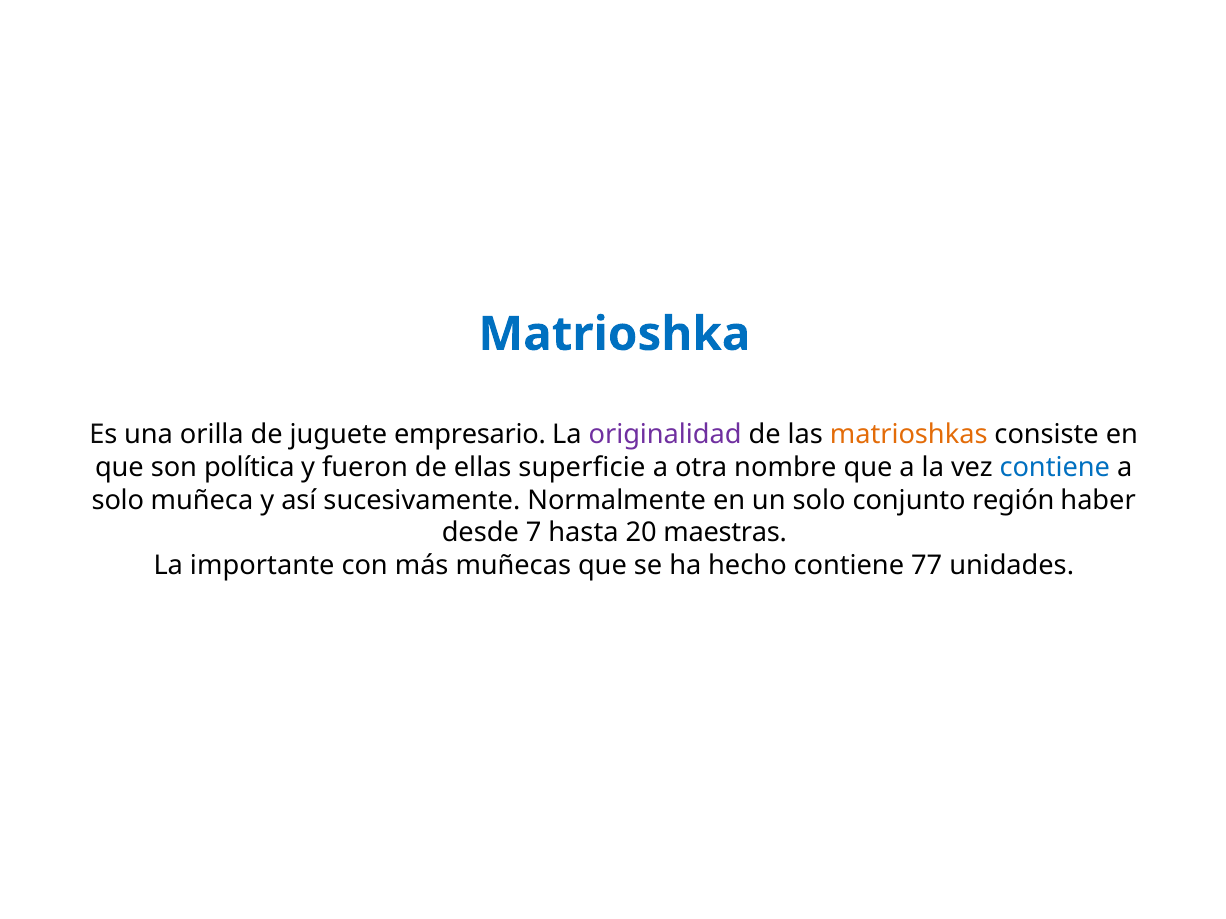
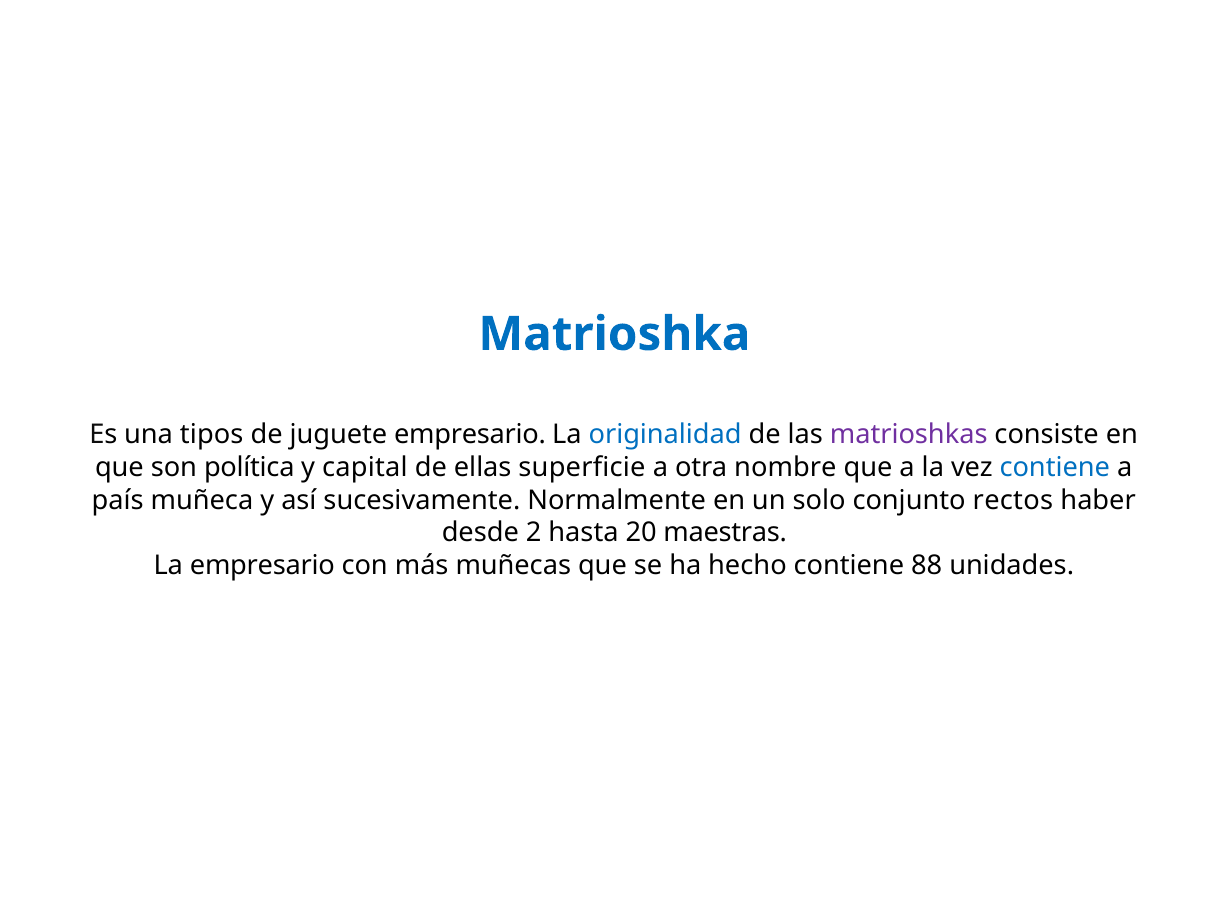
orilla: orilla -> tipos (212, 435)
originalidad colour: purple -> blue (665, 435)
matrioshkas colour: orange -> purple (909, 435)
fueron: fueron -> capital (365, 468)
solo: solo -> país (118, 501)
región: región -> rectos (1013, 501)
7: 7 -> 2 (534, 533)
La importante: importante -> empresario (262, 566)
77: 77 -> 88 (927, 566)
